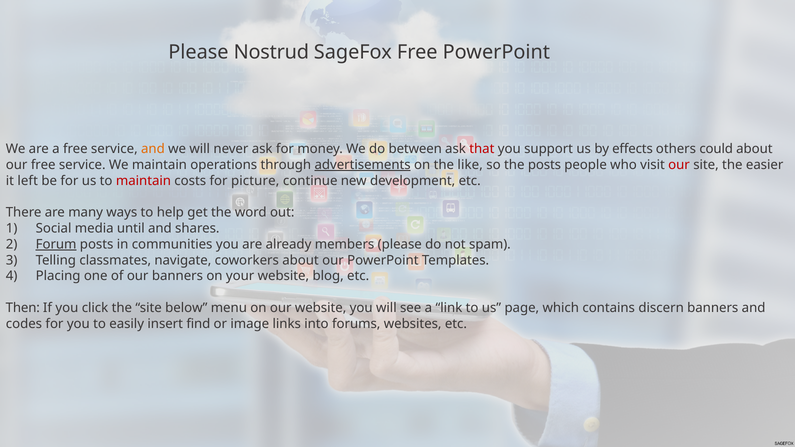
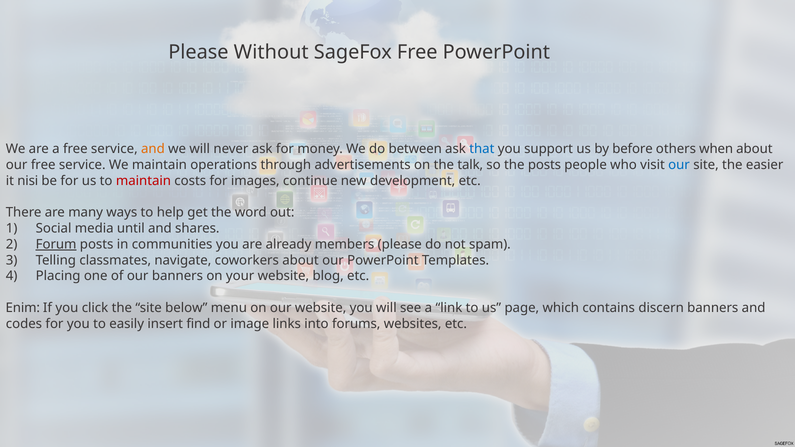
Nostrud: Nostrud -> Without (271, 52)
that colour: red -> blue (482, 149)
effects: effects -> before (632, 149)
could: could -> when (716, 149)
advertisements underline: present -> none (363, 165)
like: like -> talk (470, 165)
our colour: red -> blue (679, 165)
left: left -> nisi (28, 181)
picture: picture -> images (255, 181)
Then: Then -> Enim (23, 308)
